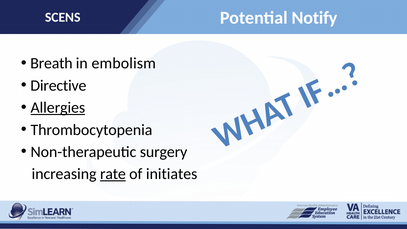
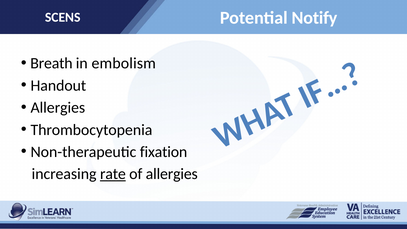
Directive: Directive -> Handout (58, 86)
Allergies underline: present -> none (58, 108)
surgery: surgery -> fixation (164, 152)
of initiates: initiates -> allergies (172, 174)
